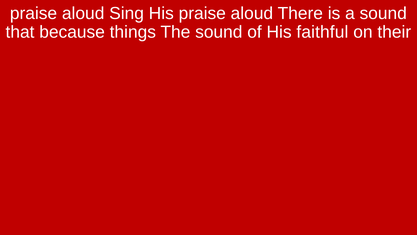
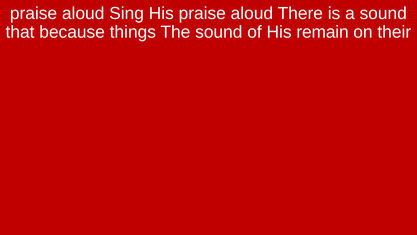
faithful: faithful -> remain (323, 32)
